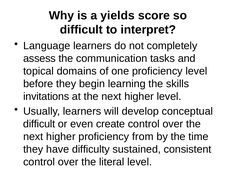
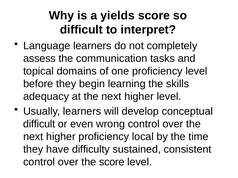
invitations: invitations -> adequacy (46, 97)
create: create -> wrong (111, 124)
from: from -> local (143, 137)
the literal: literal -> score (112, 162)
